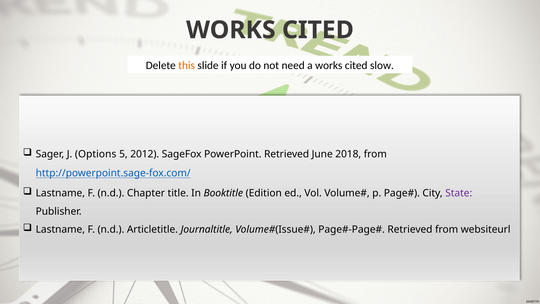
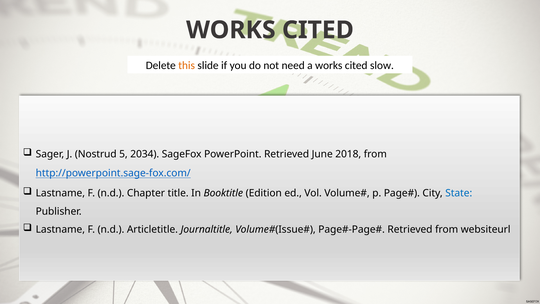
Options: Options -> Nostrud (96, 154)
2012: 2012 -> 2034 (145, 154)
State colour: purple -> blue (459, 193)
